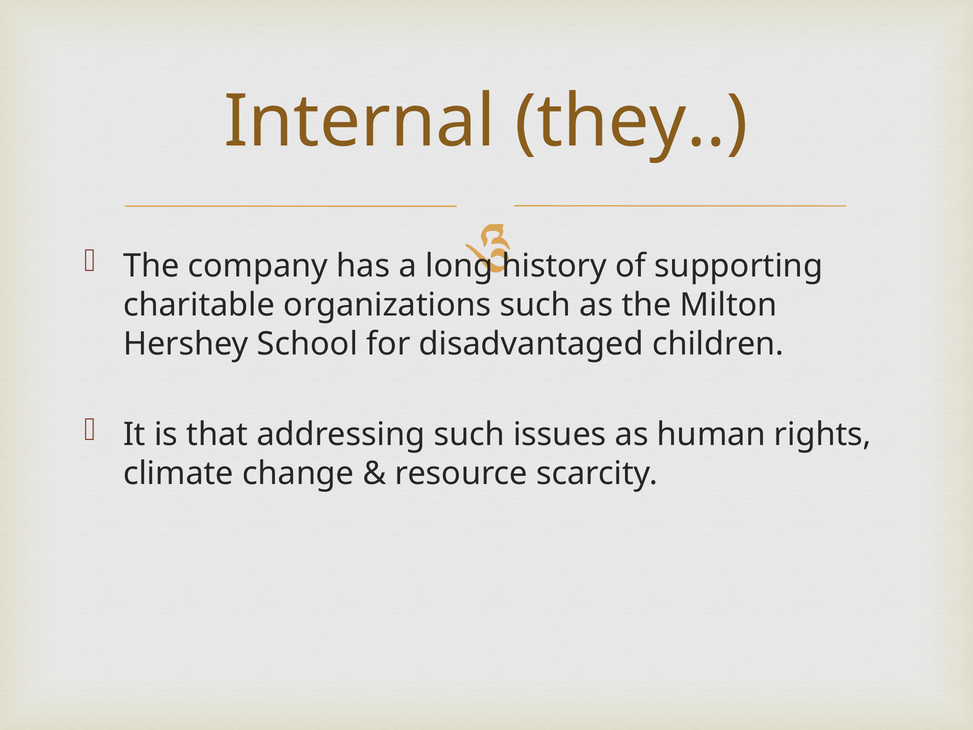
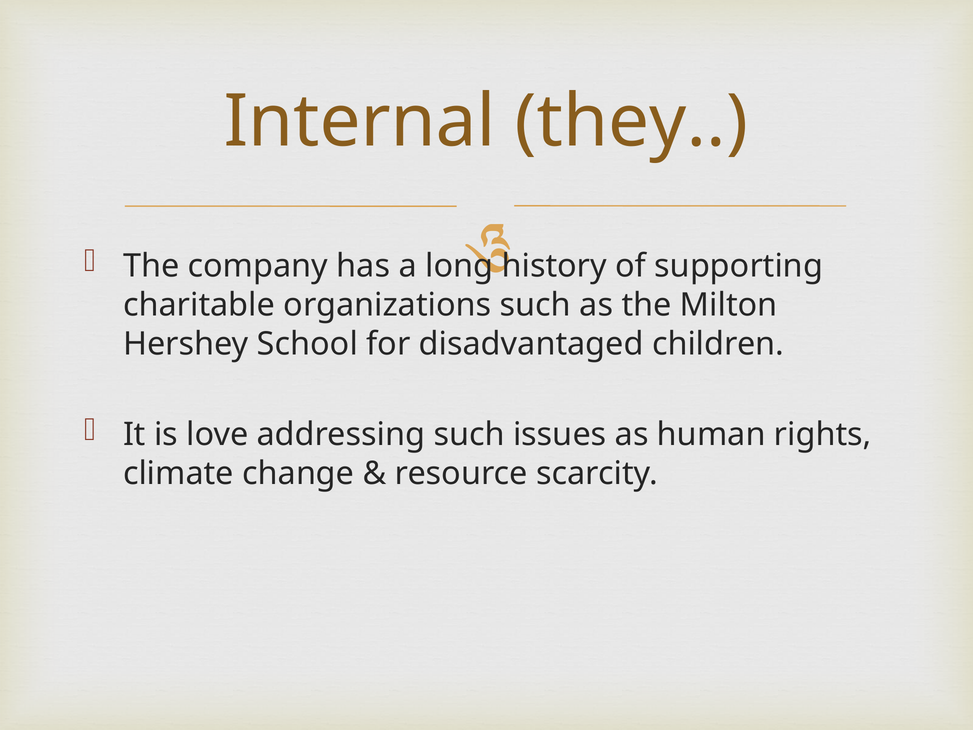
that: that -> love (217, 434)
